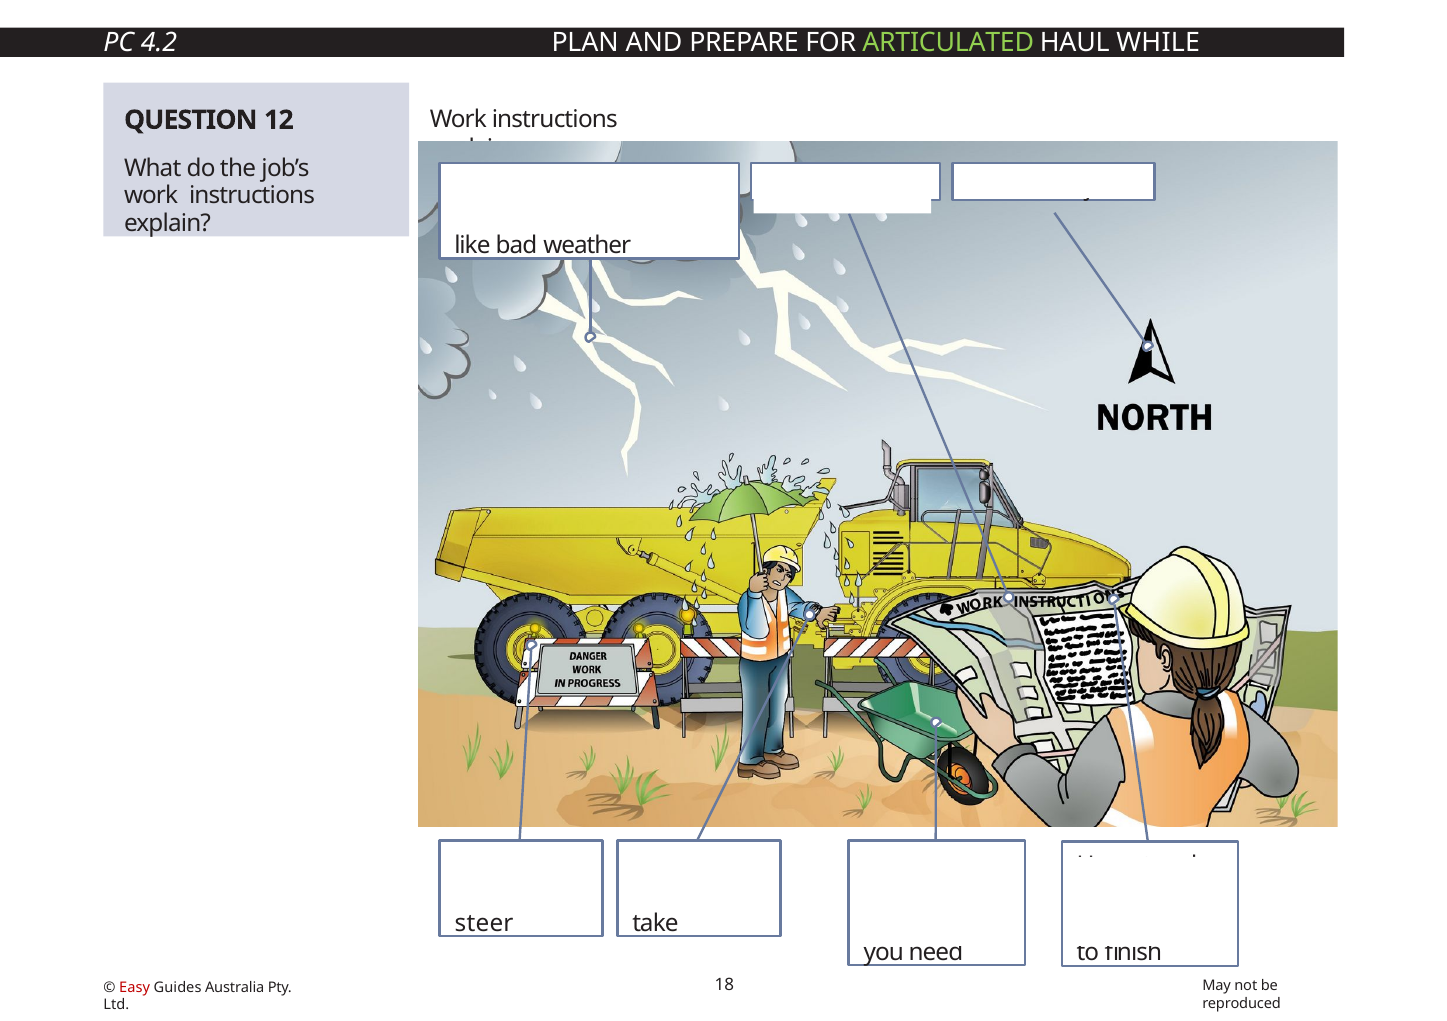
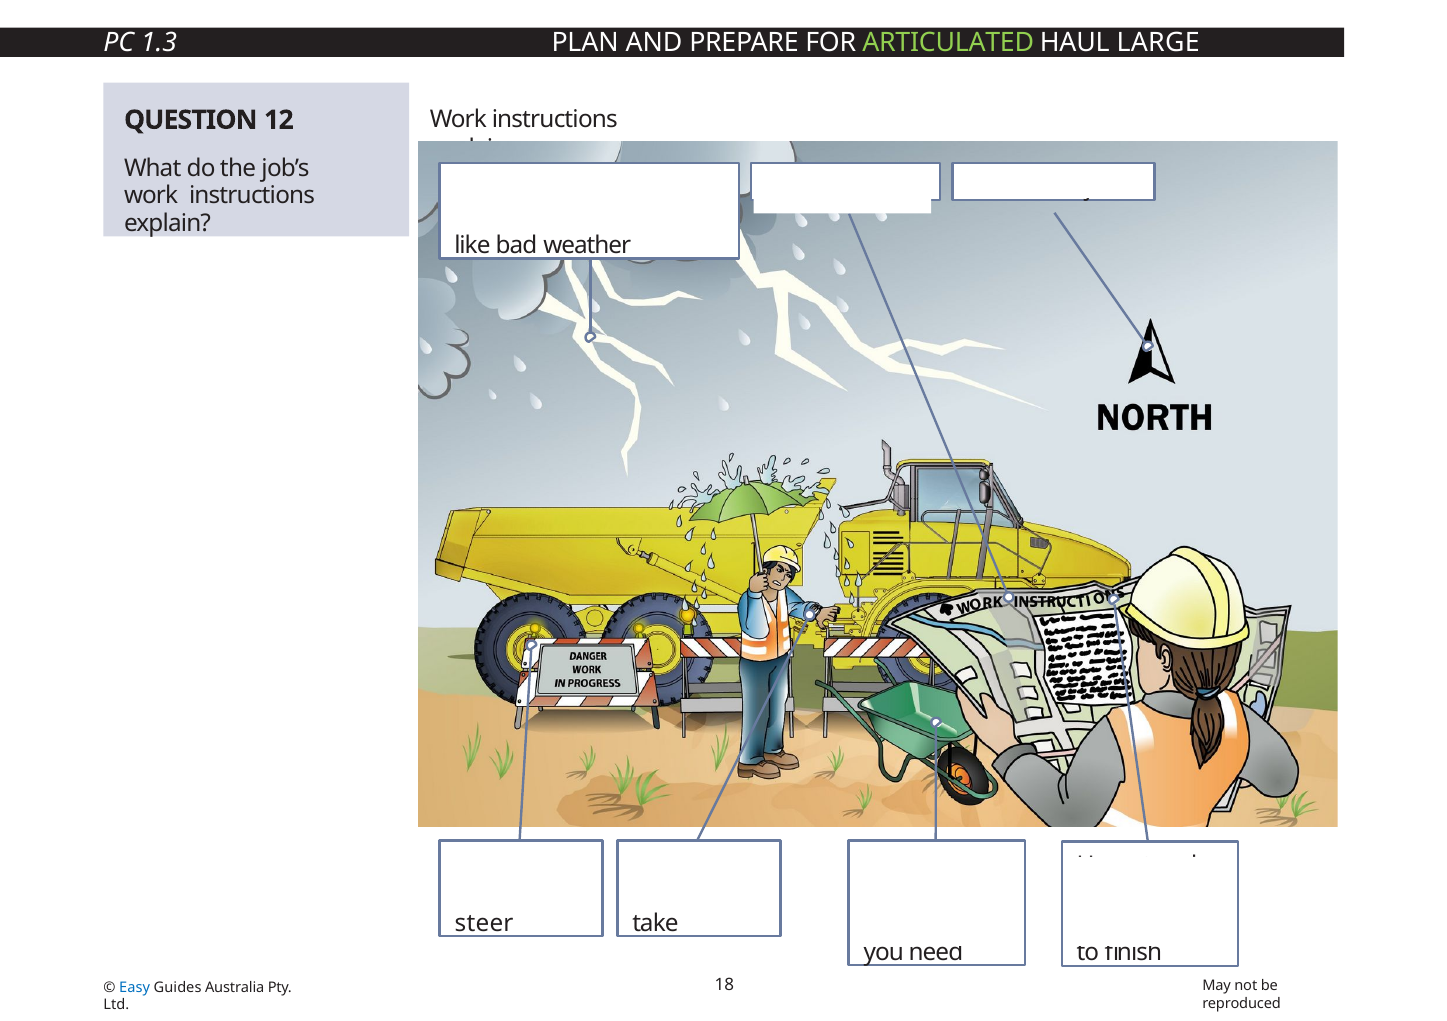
4.2: 4.2 -> 1.3 (159, 43)
WHILE: WHILE -> LARGE (1158, 43)
Easy colour: red -> blue (135, 988)
